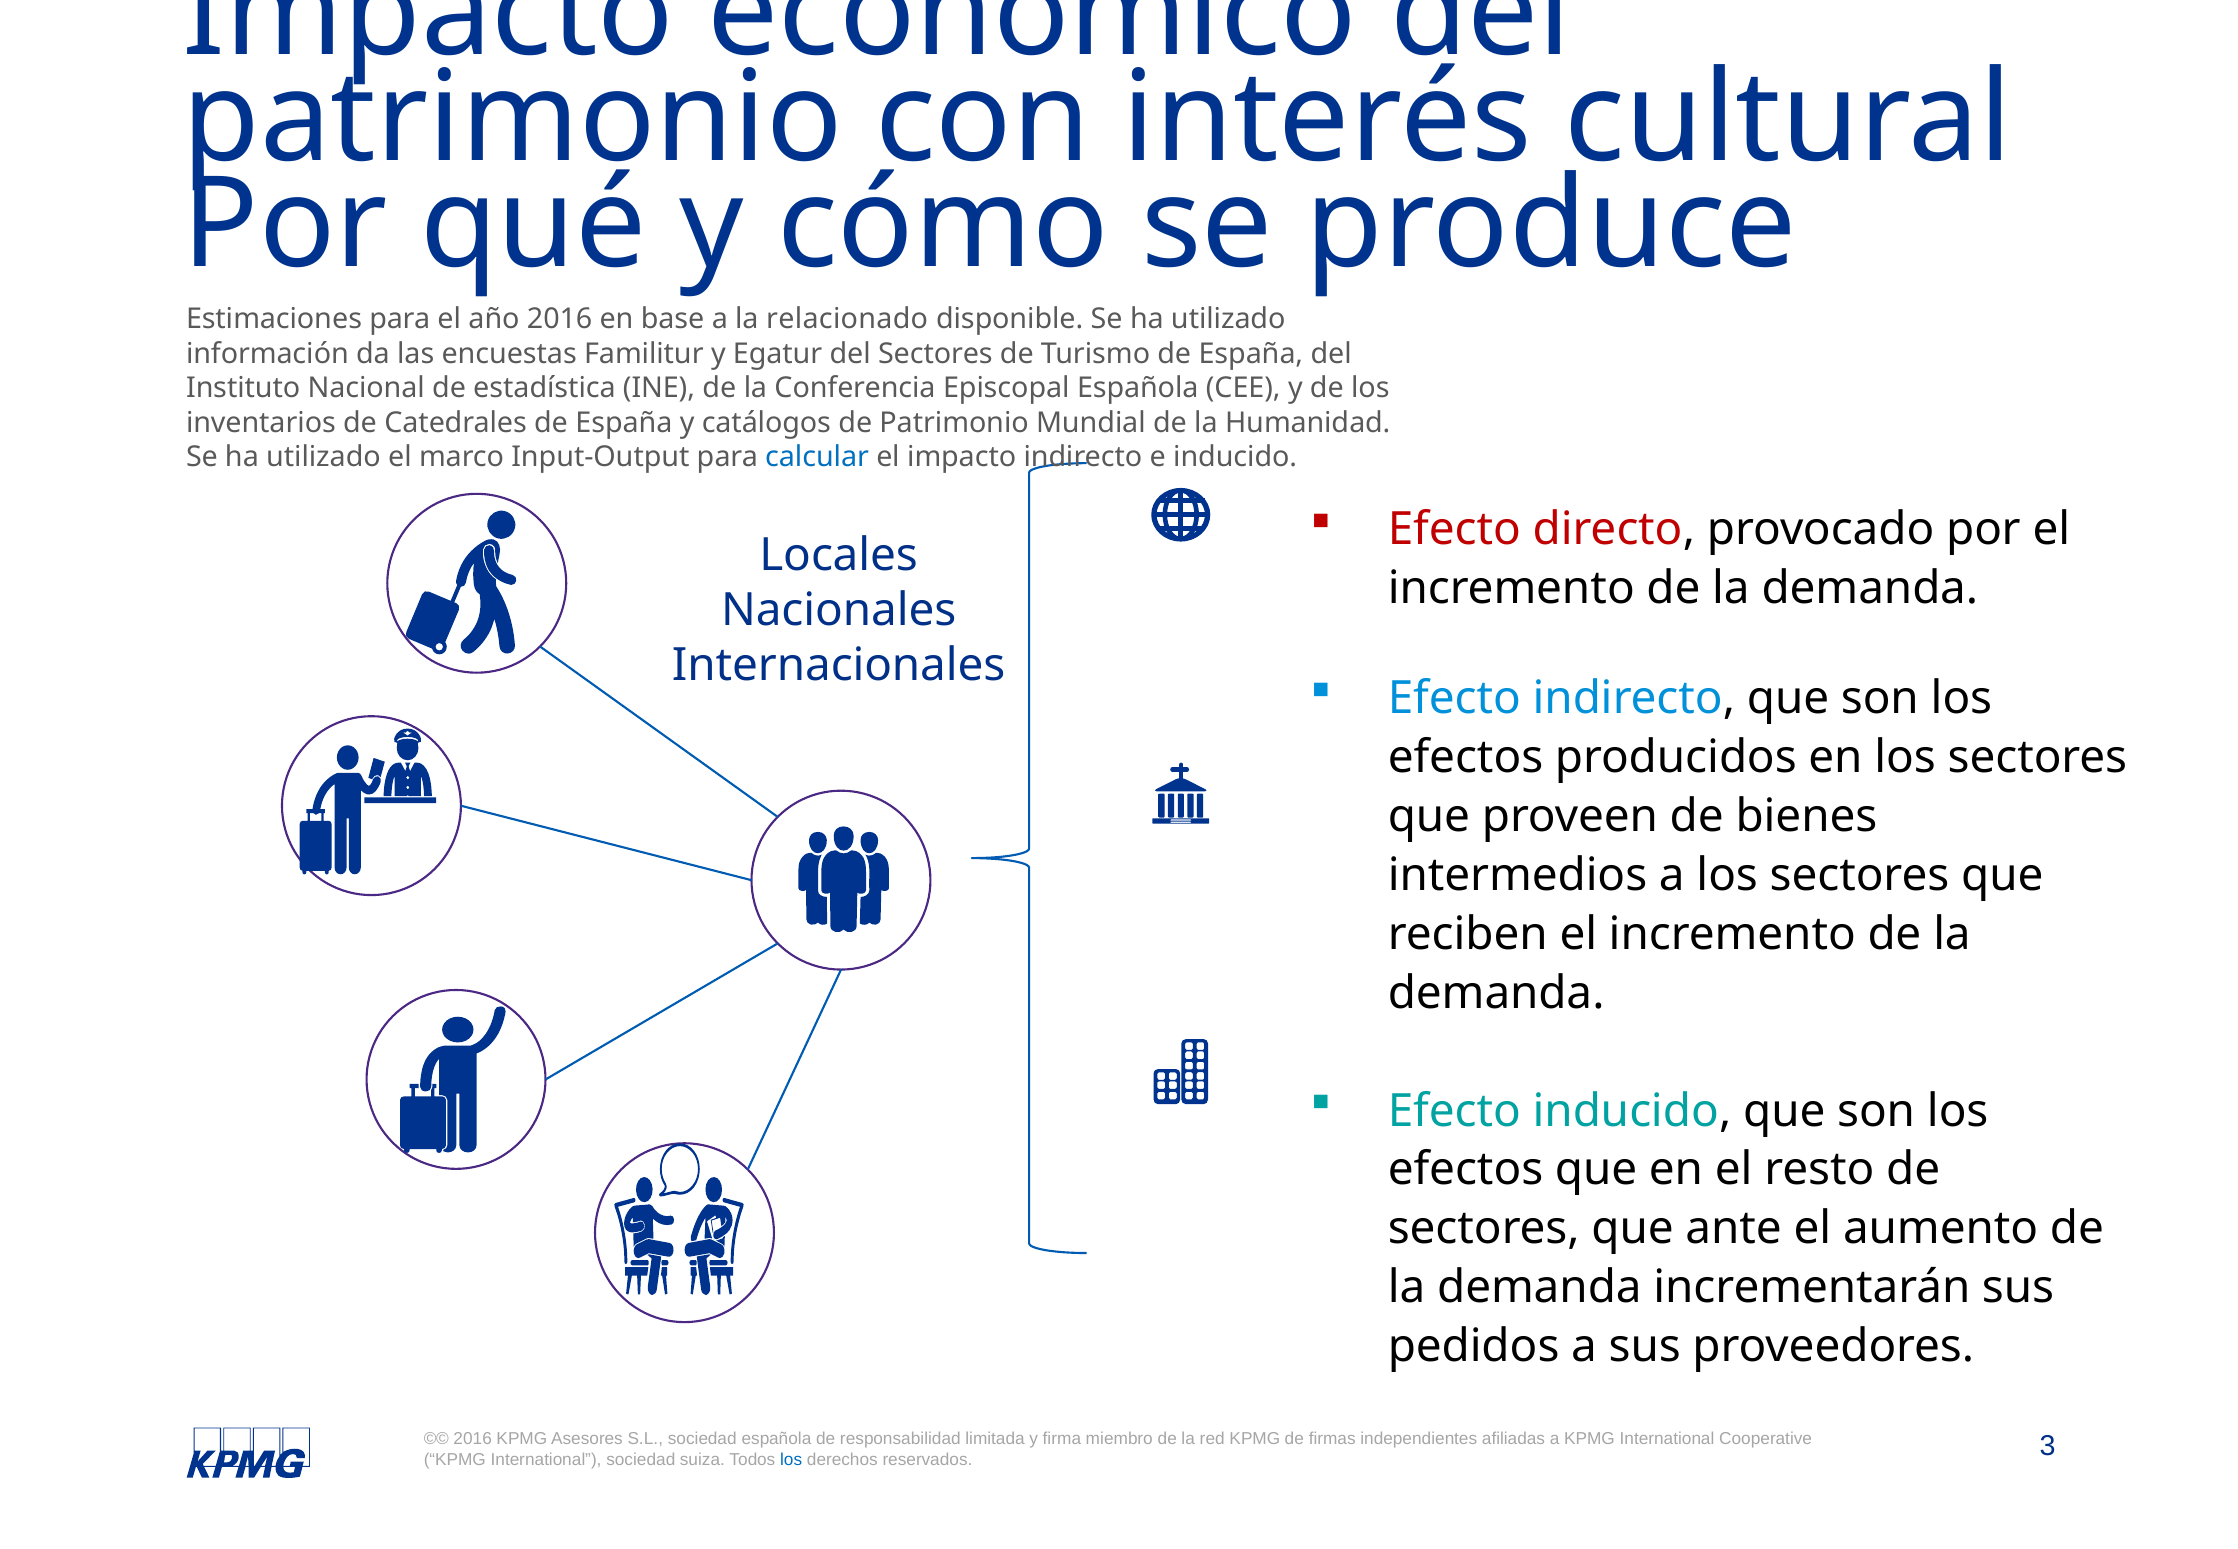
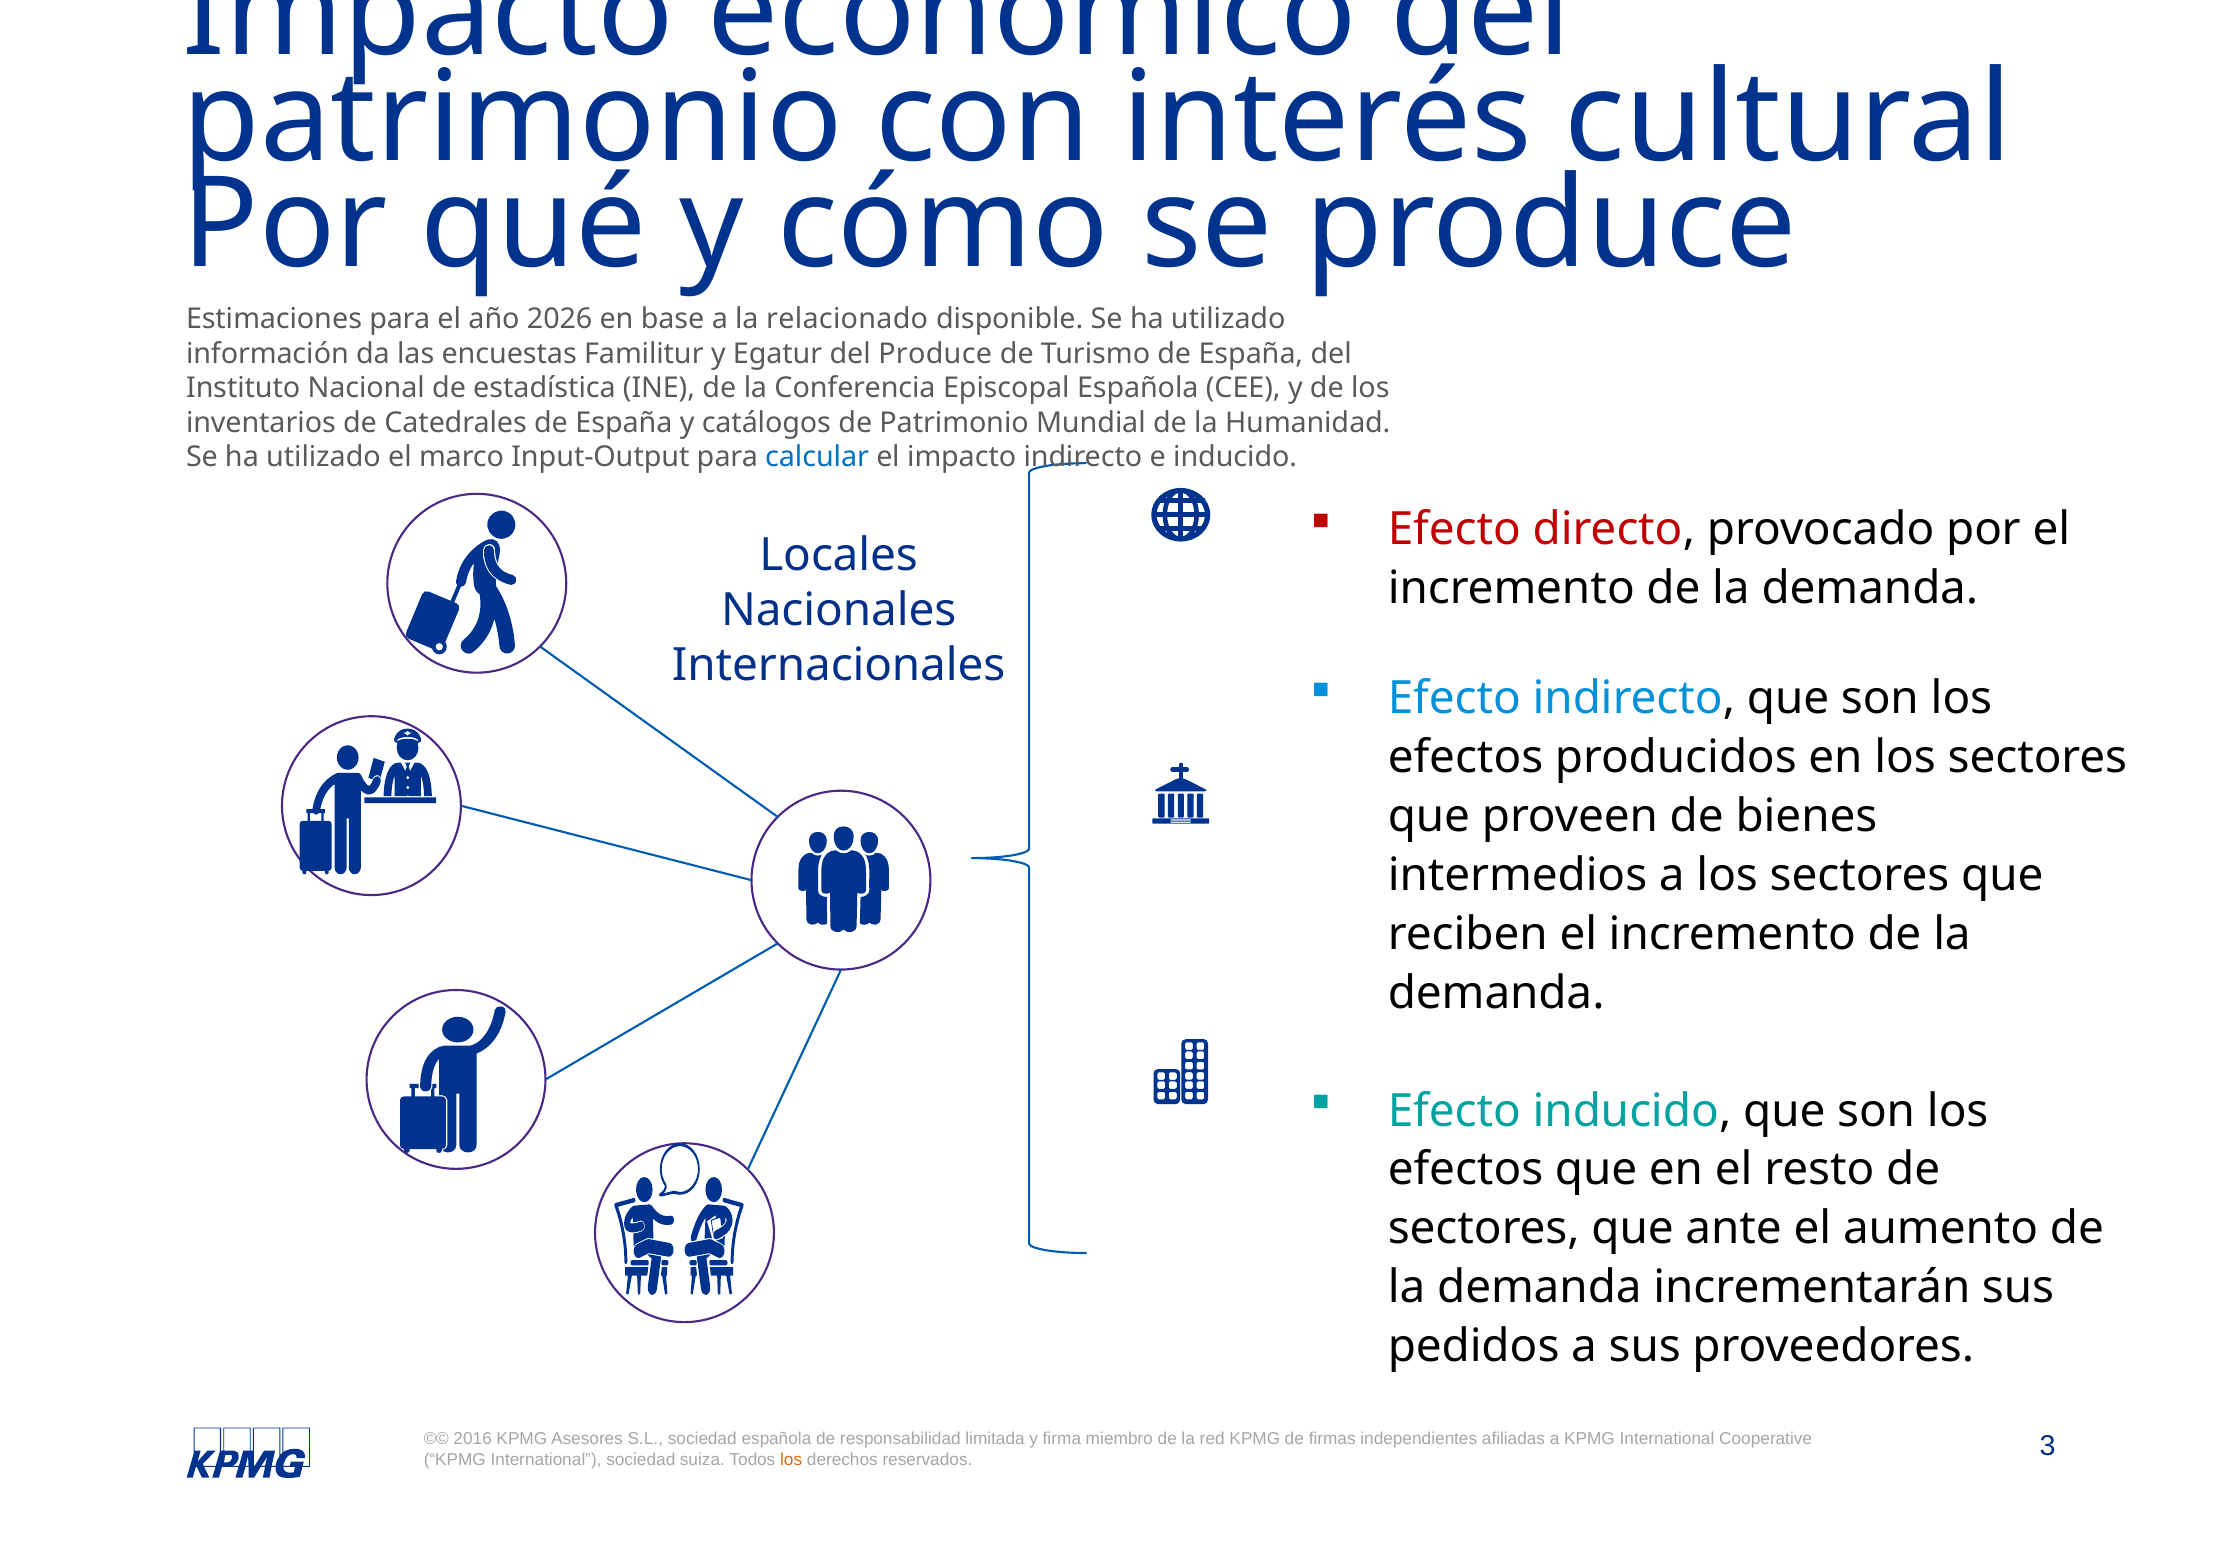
año 2016: 2016 -> 2026 (560, 320)
del Sectores: Sectores -> Produce (935, 354)
los colour: blue -> orange (791, 1460)
